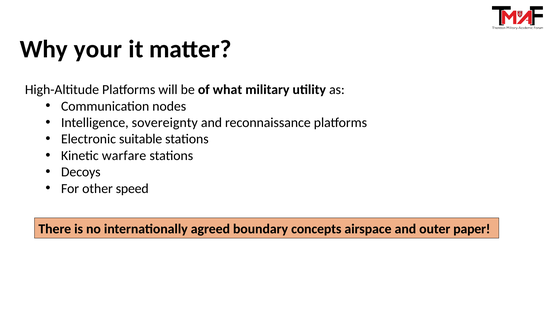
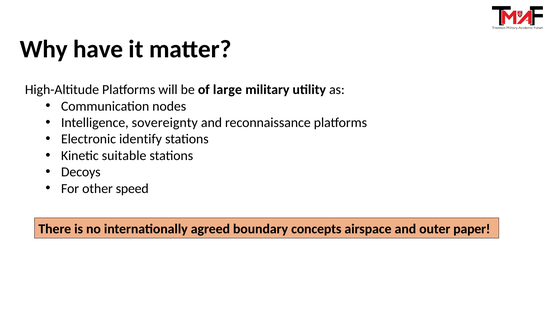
your: your -> have (98, 49)
what: what -> large (227, 90)
suitable: suitable -> identify (141, 139)
warfare: warfare -> suitable (124, 155)
